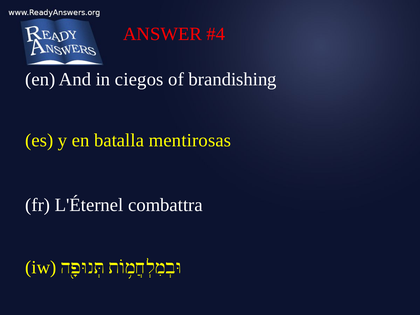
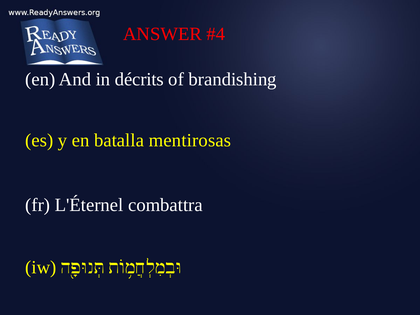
ciegos: ciegos -> décrits (139, 79)
